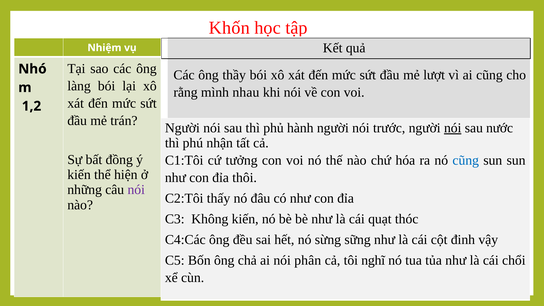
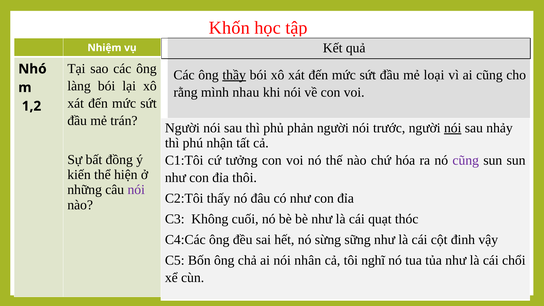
thầy underline: none -> present (234, 75)
lượt: lượt -> loại (434, 75)
hành: hành -> phản (300, 128)
nước: nước -> nhảy (500, 128)
cũng colour: blue -> purple (466, 160)
Không kiến: kiến -> cuối (245, 219)
phân: phân -> nhân (308, 260)
